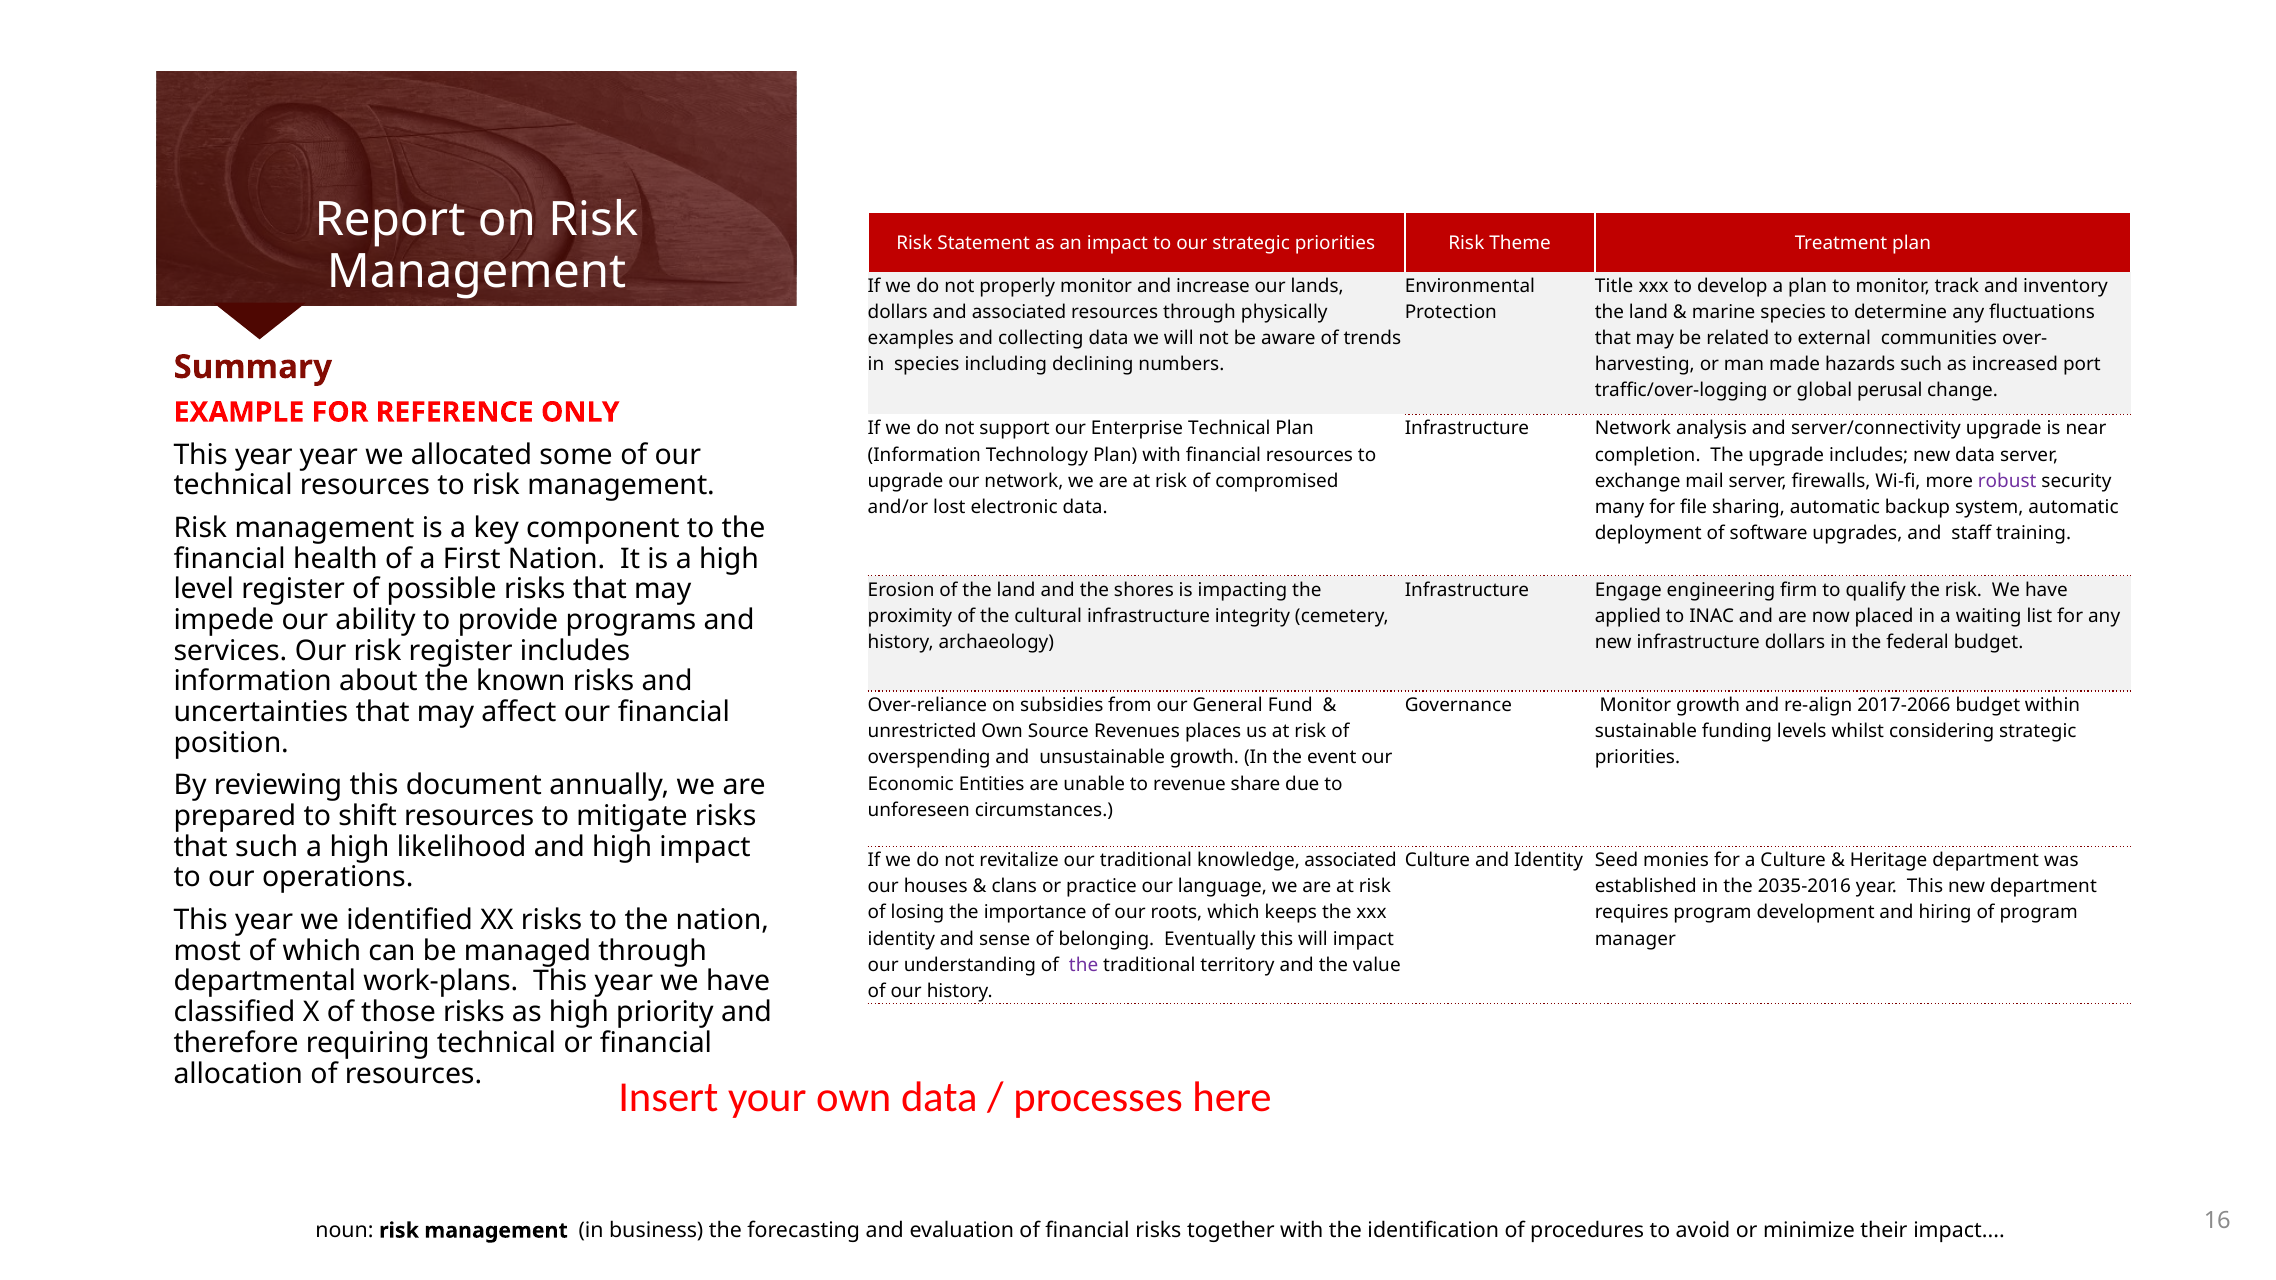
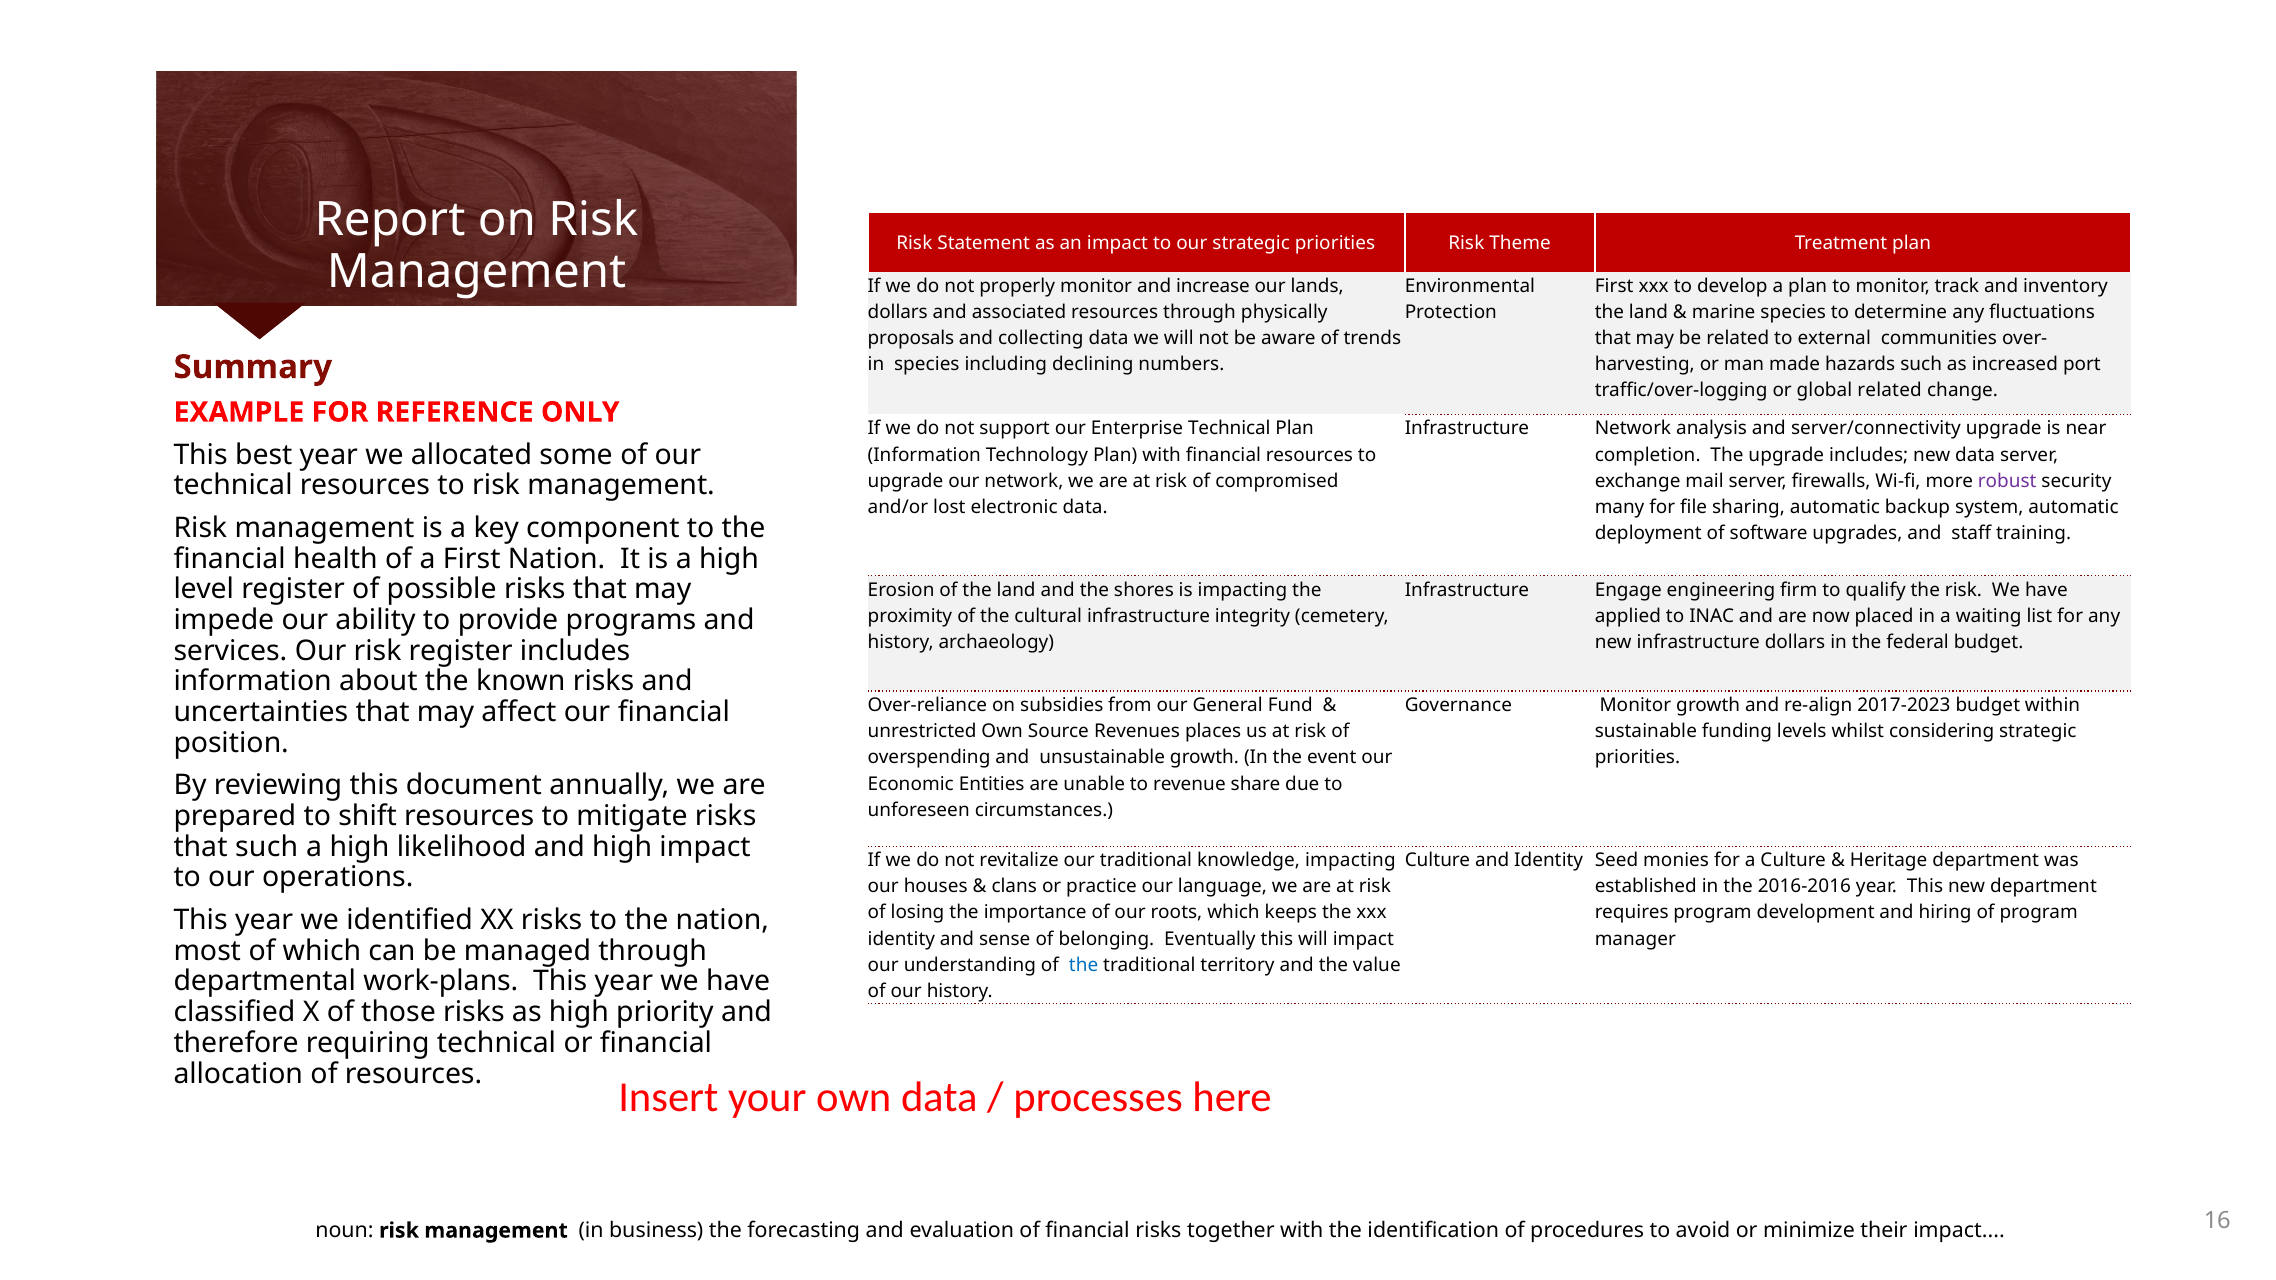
Title: Title -> First (1614, 286)
examples: examples -> proposals (911, 338)
global perusal: perusal -> related (1890, 391)
year: year -> best (264, 455)
2017-2066: 2017-2066 -> 2017-2023 (1904, 705)
knowledge associated: associated -> impacting (1350, 860)
2035-2016: 2035-2016 -> 2016-2016 (1804, 887)
the colour: purple -> blue (1084, 965)
